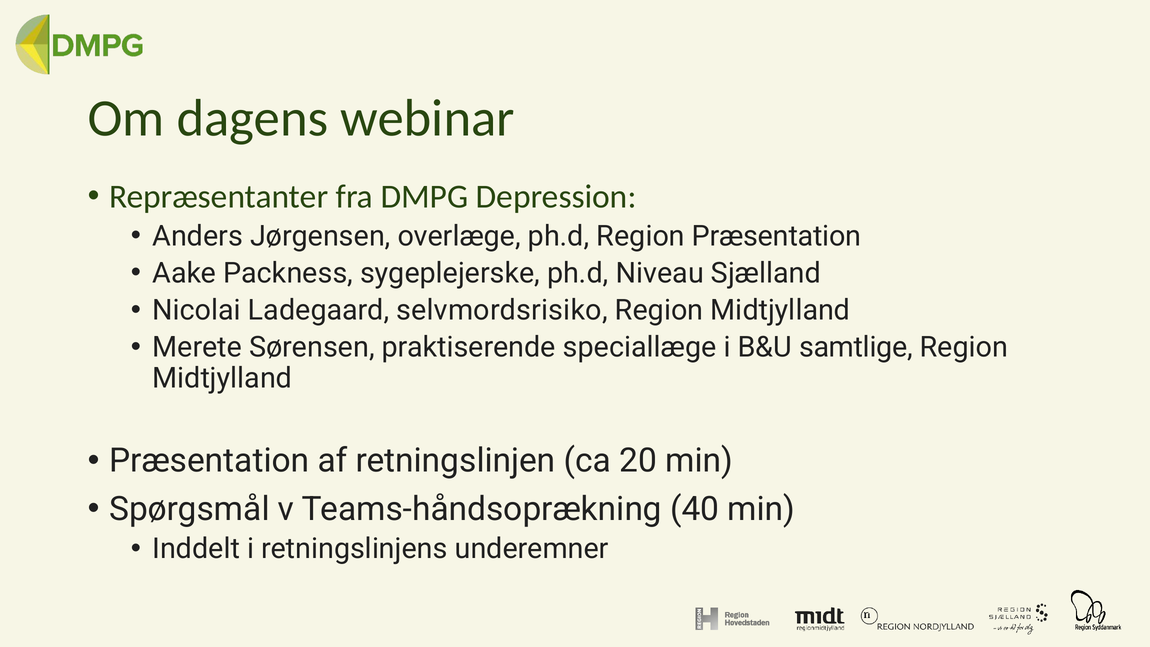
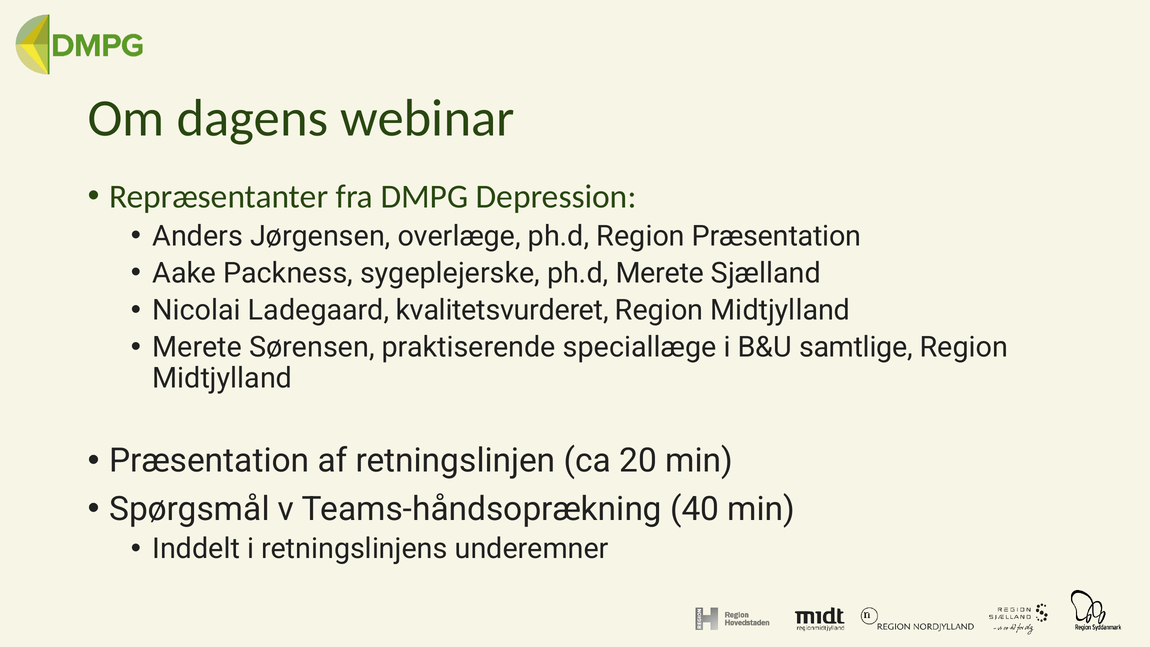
ph.d Niveau: Niveau -> Merete (660, 273)
selvmordsrisiko: selvmordsrisiko -> kvalitetsvurderet (502, 310)
